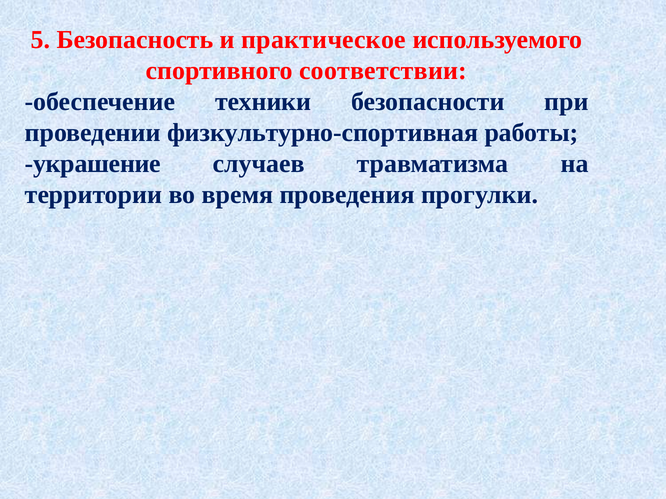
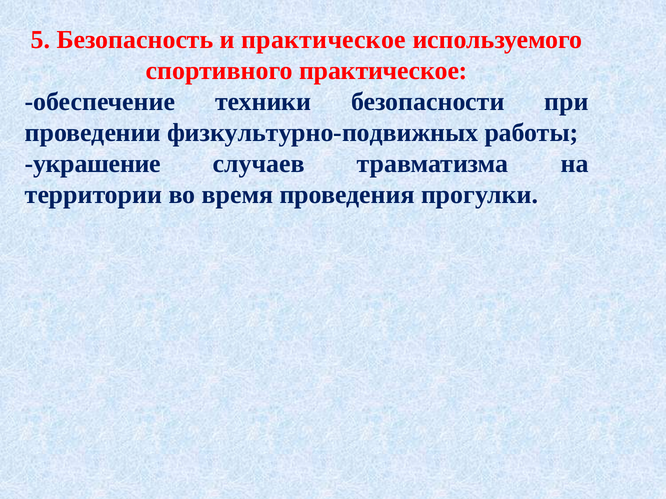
спортивного соответствии: соответствии -> практическое (383, 71)
физкультурно-спортивная: физкультурно-спортивная -> физкультурно-подвижных (323, 133)
